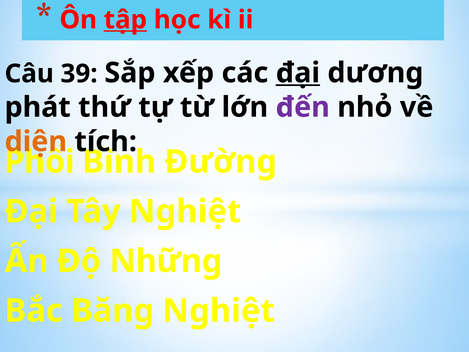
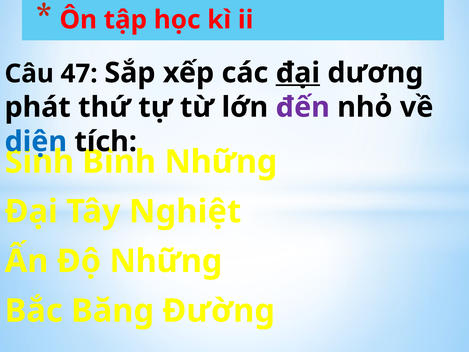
tập underline: present -> none (125, 20)
39: 39 -> 47 (79, 74)
diện colour: orange -> blue (36, 142)
Phổi: Phổi -> Sinh (39, 162)
Bình Đường: Đường -> Những (221, 162)
Băng Nghiệt: Nghiệt -> Đường (219, 311)
